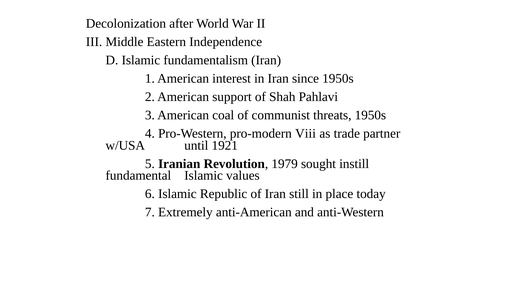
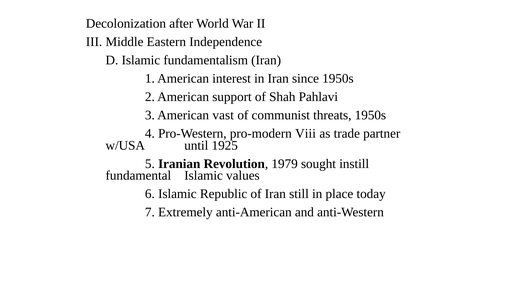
coal: coal -> vast (223, 115)
1921: 1921 -> 1925 (225, 145)
